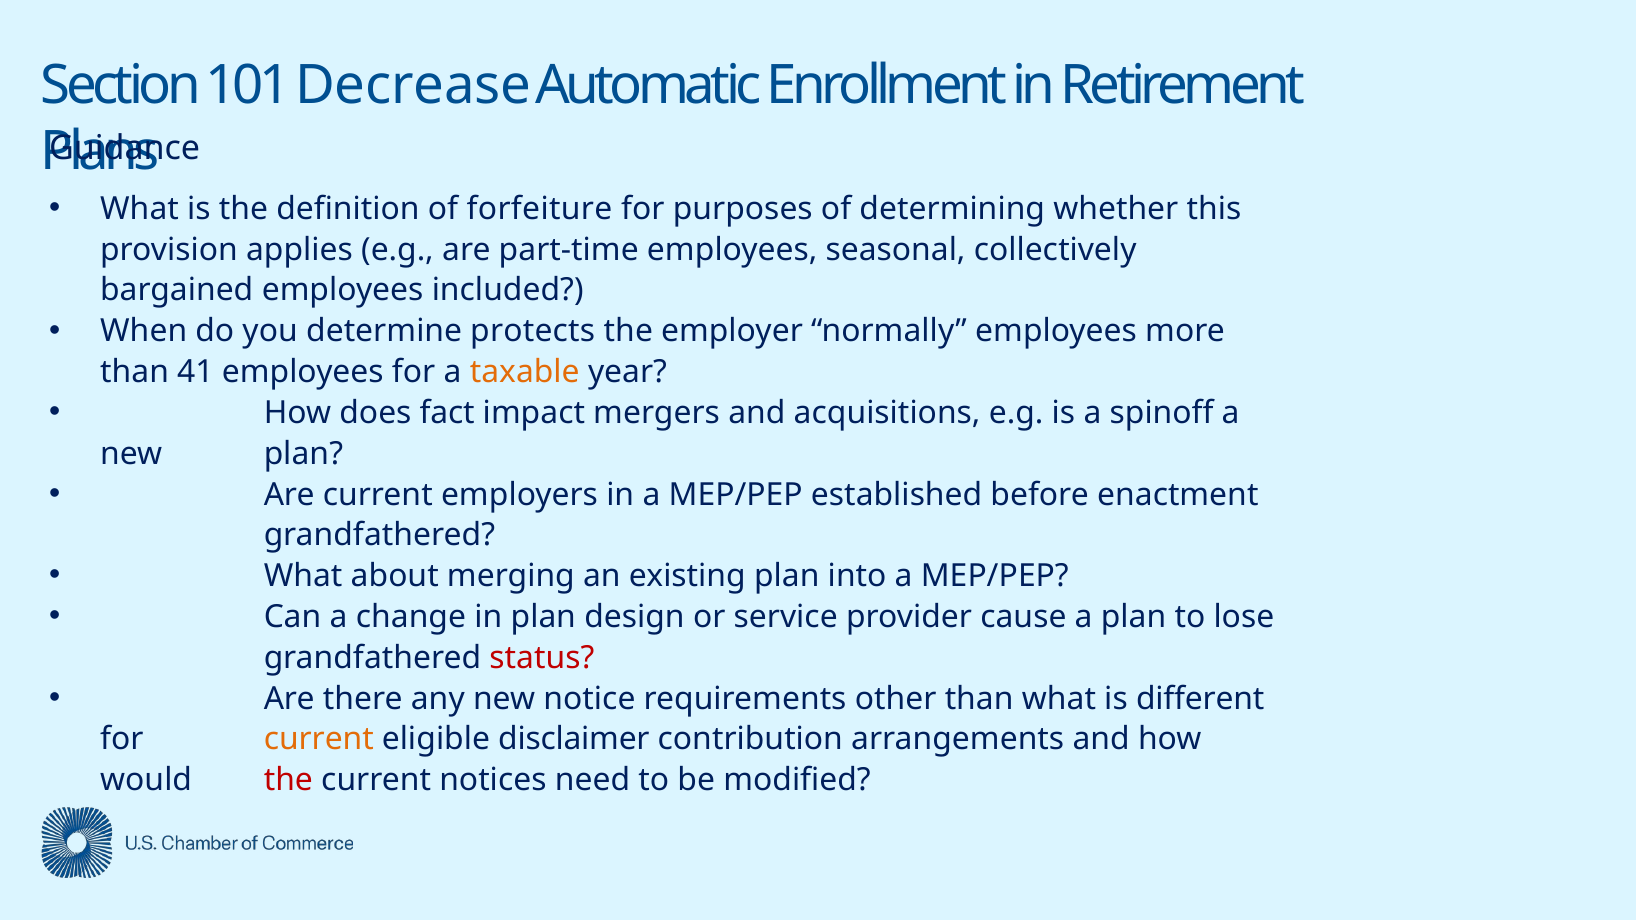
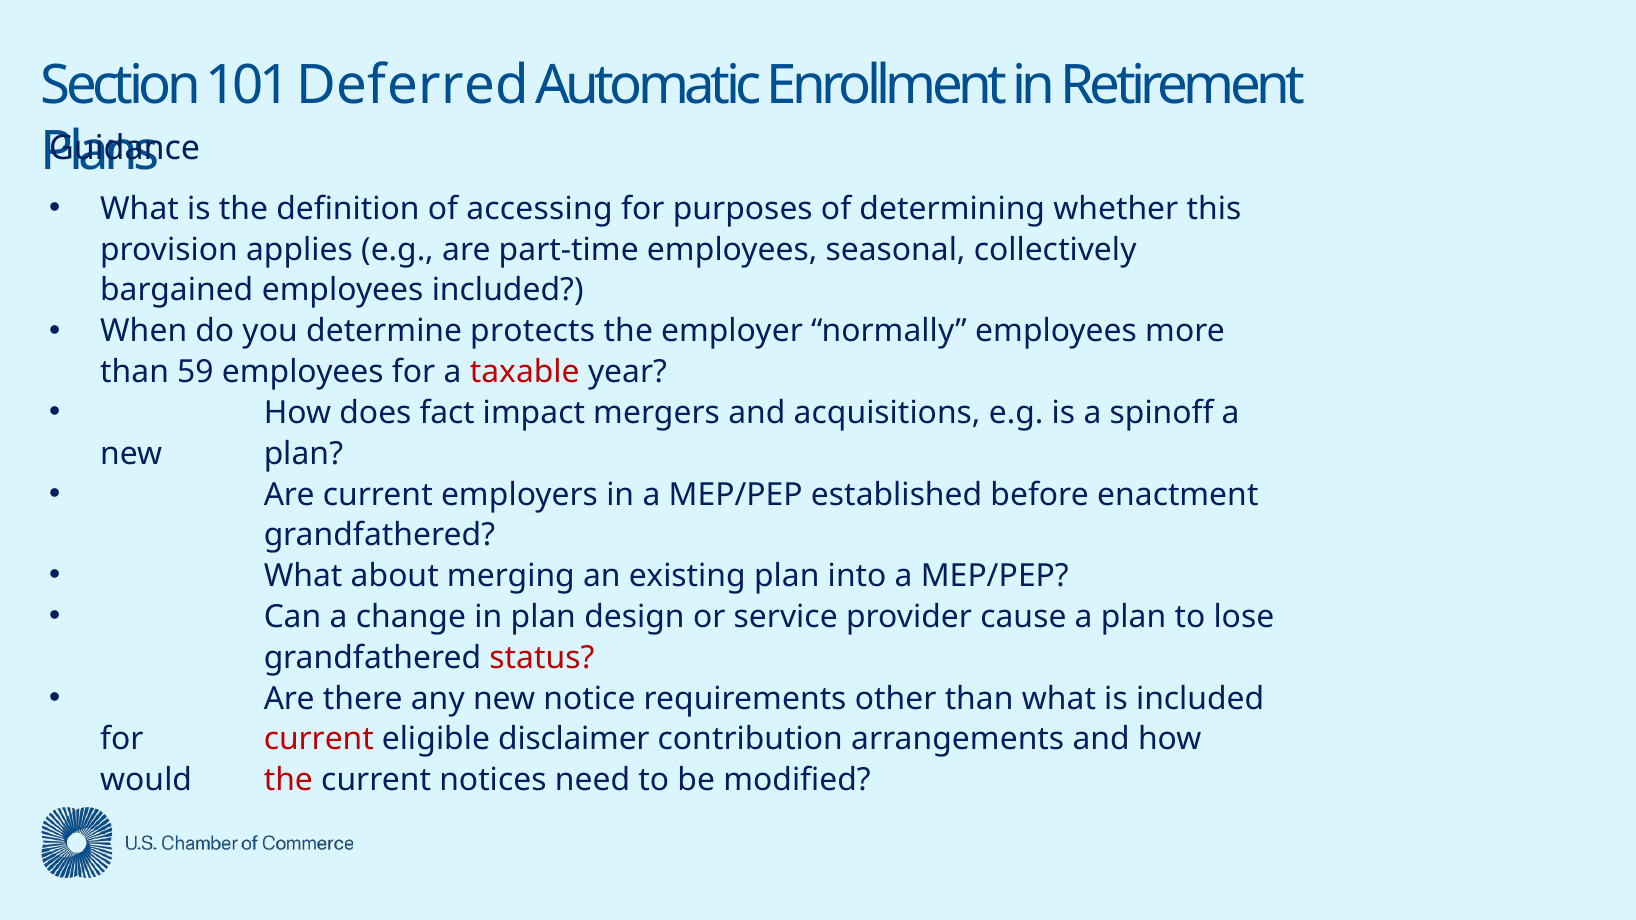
Decrease: Decrease -> Deferred (413, 86)
forfeiture: forfeiture -> accessing (539, 209)
41: 41 -> 59 (195, 372)
taxable colour: orange -> red (525, 372)
is different: different -> included (1200, 699)
current colour: orange -> red (319, 740)
